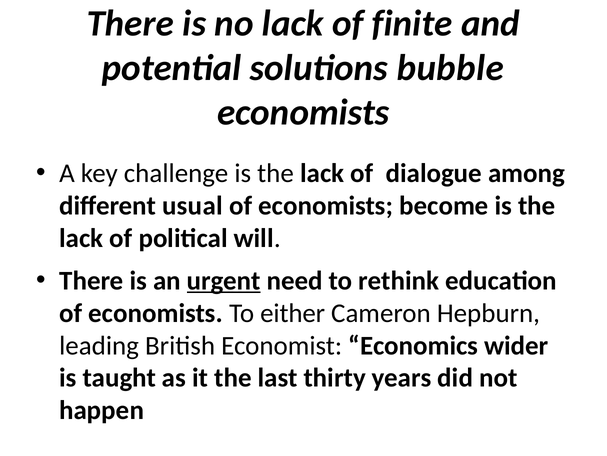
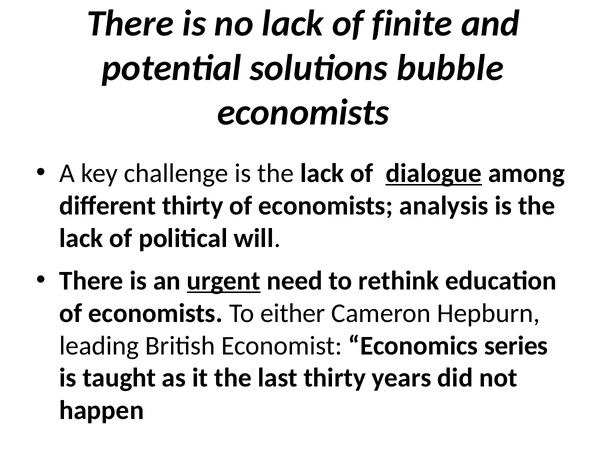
dialogue underline: none -> present (434, 173)
different usual: usual -> thirty (193, 205)
become: become -> analysis (444, 205)
wider: wider -> series (516, 345)
